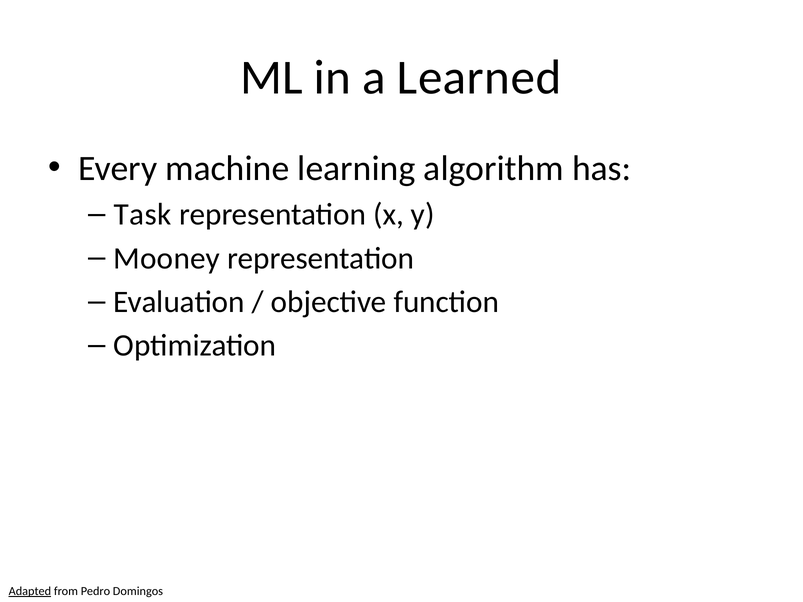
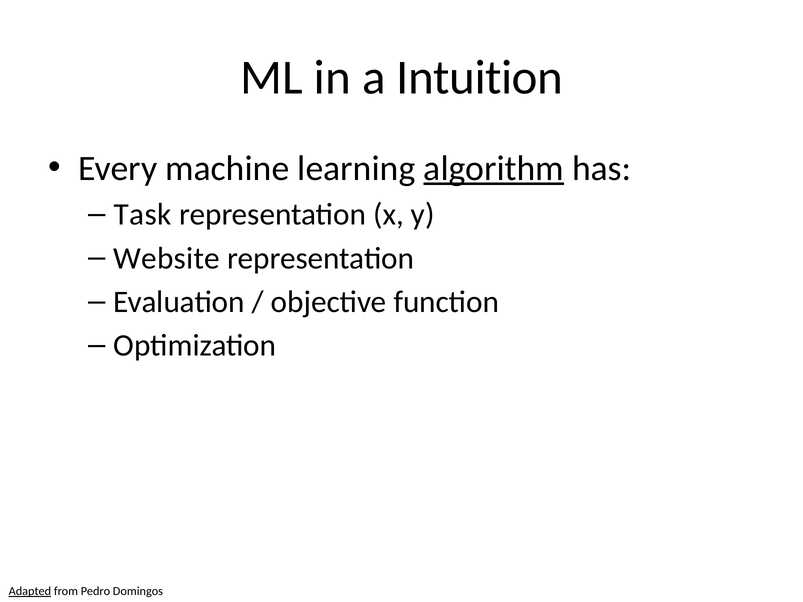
Learned: Learned -> Intuition (480, 78)
algorithm underline: none -> present (494, 168)
Mooney: Mooney -> Website (167, 258)
